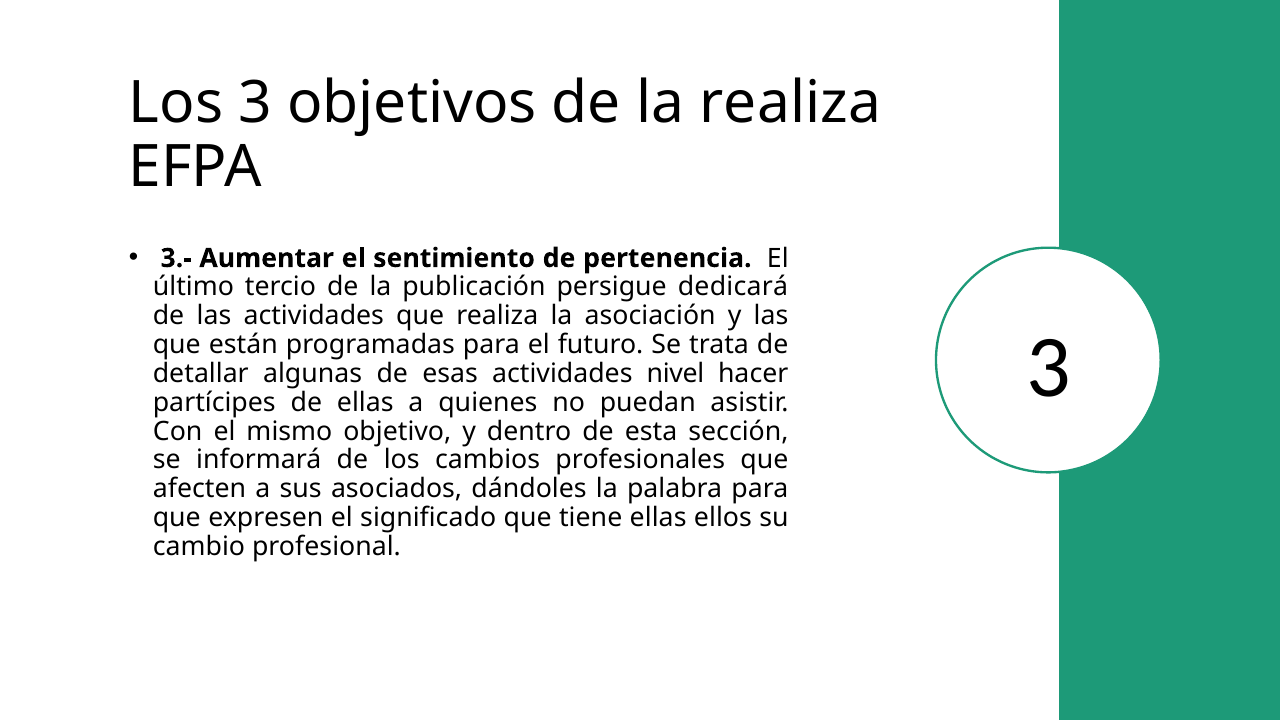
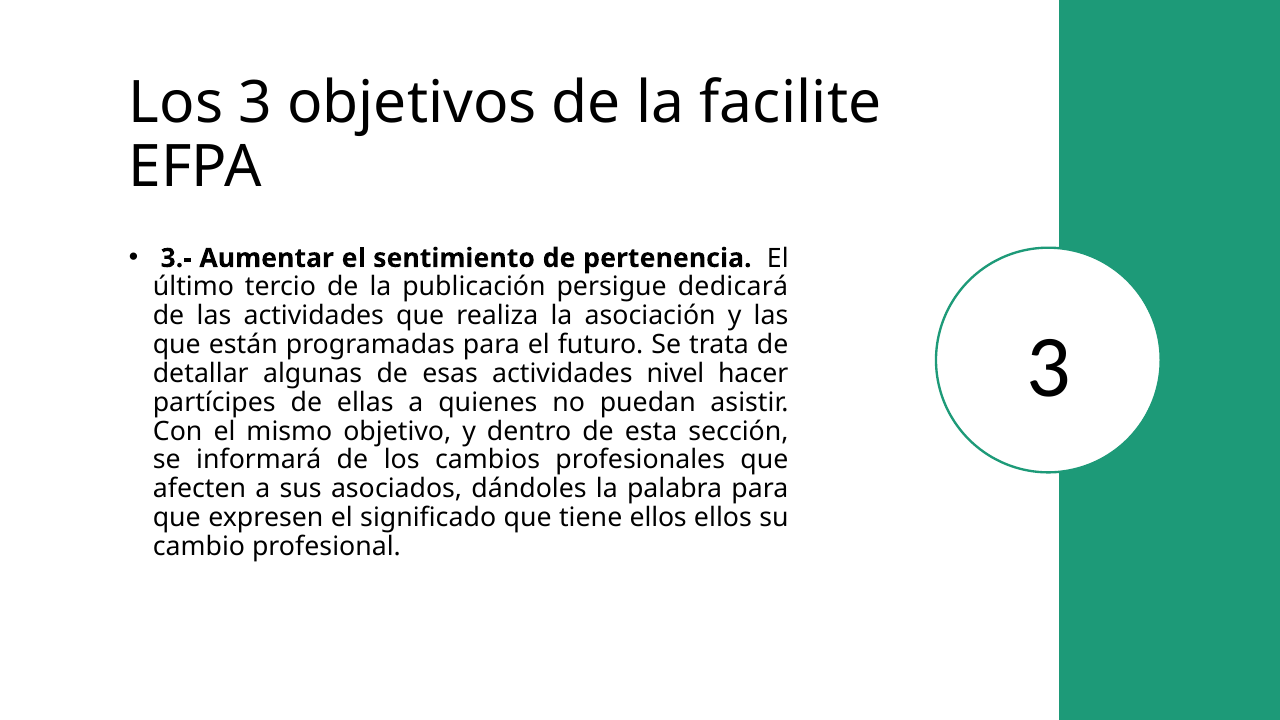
la realiza: realiza -> facilite (790, 103)
tiene ellas: ellas -> ellos (658, 518)
